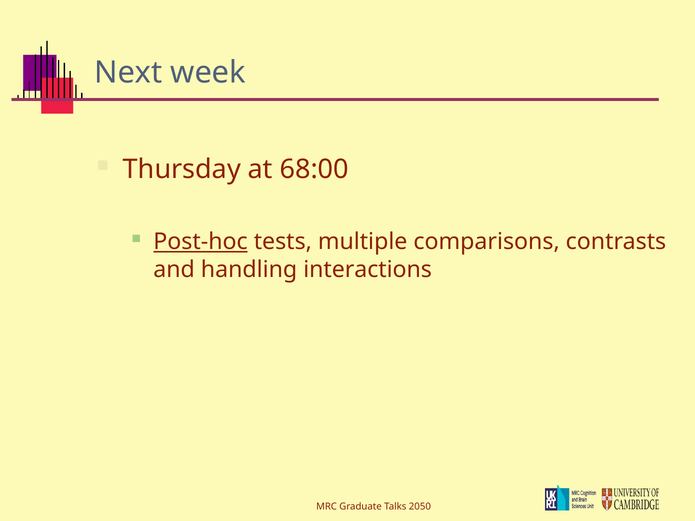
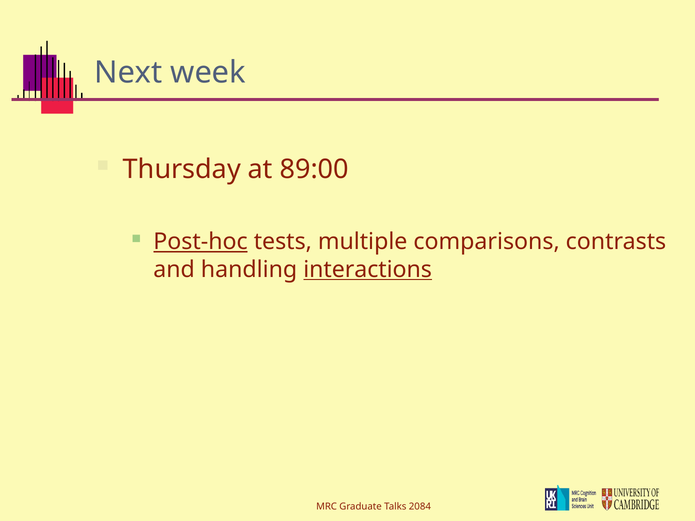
68:00: 68:00 -> 89:00 (314, 170)
interactions underline: none -> present (368, 270)
2050: 2050 -> 2084 (420, 507)
